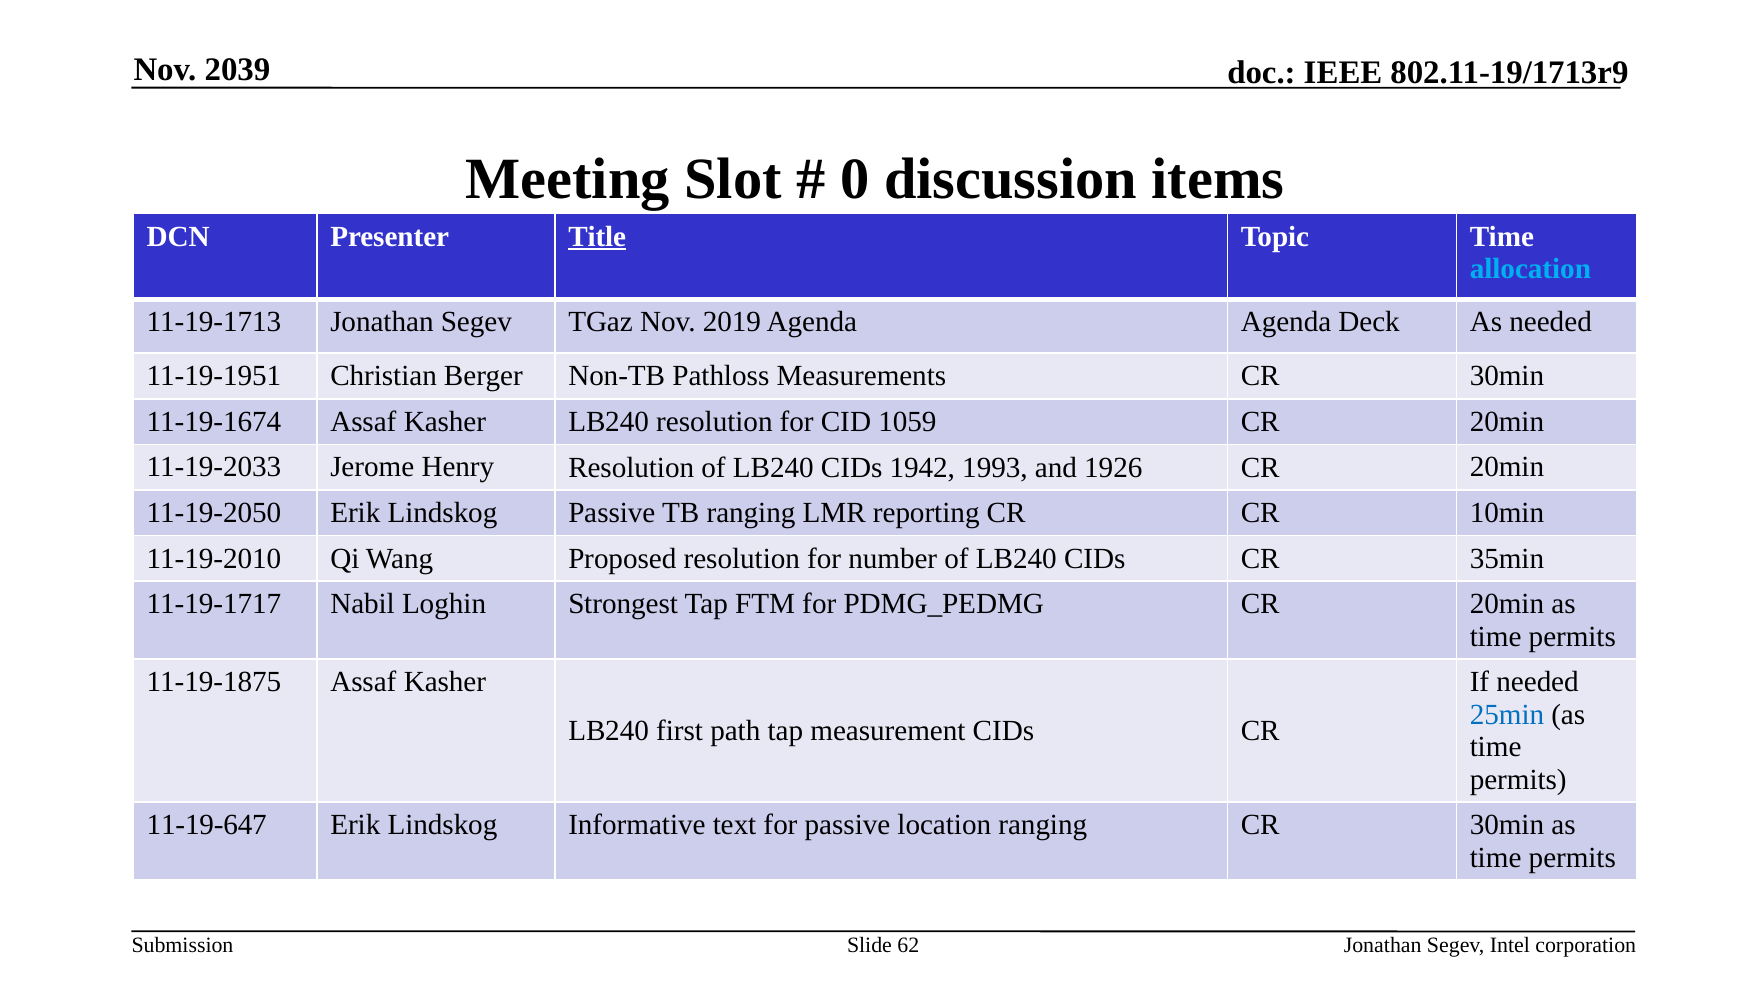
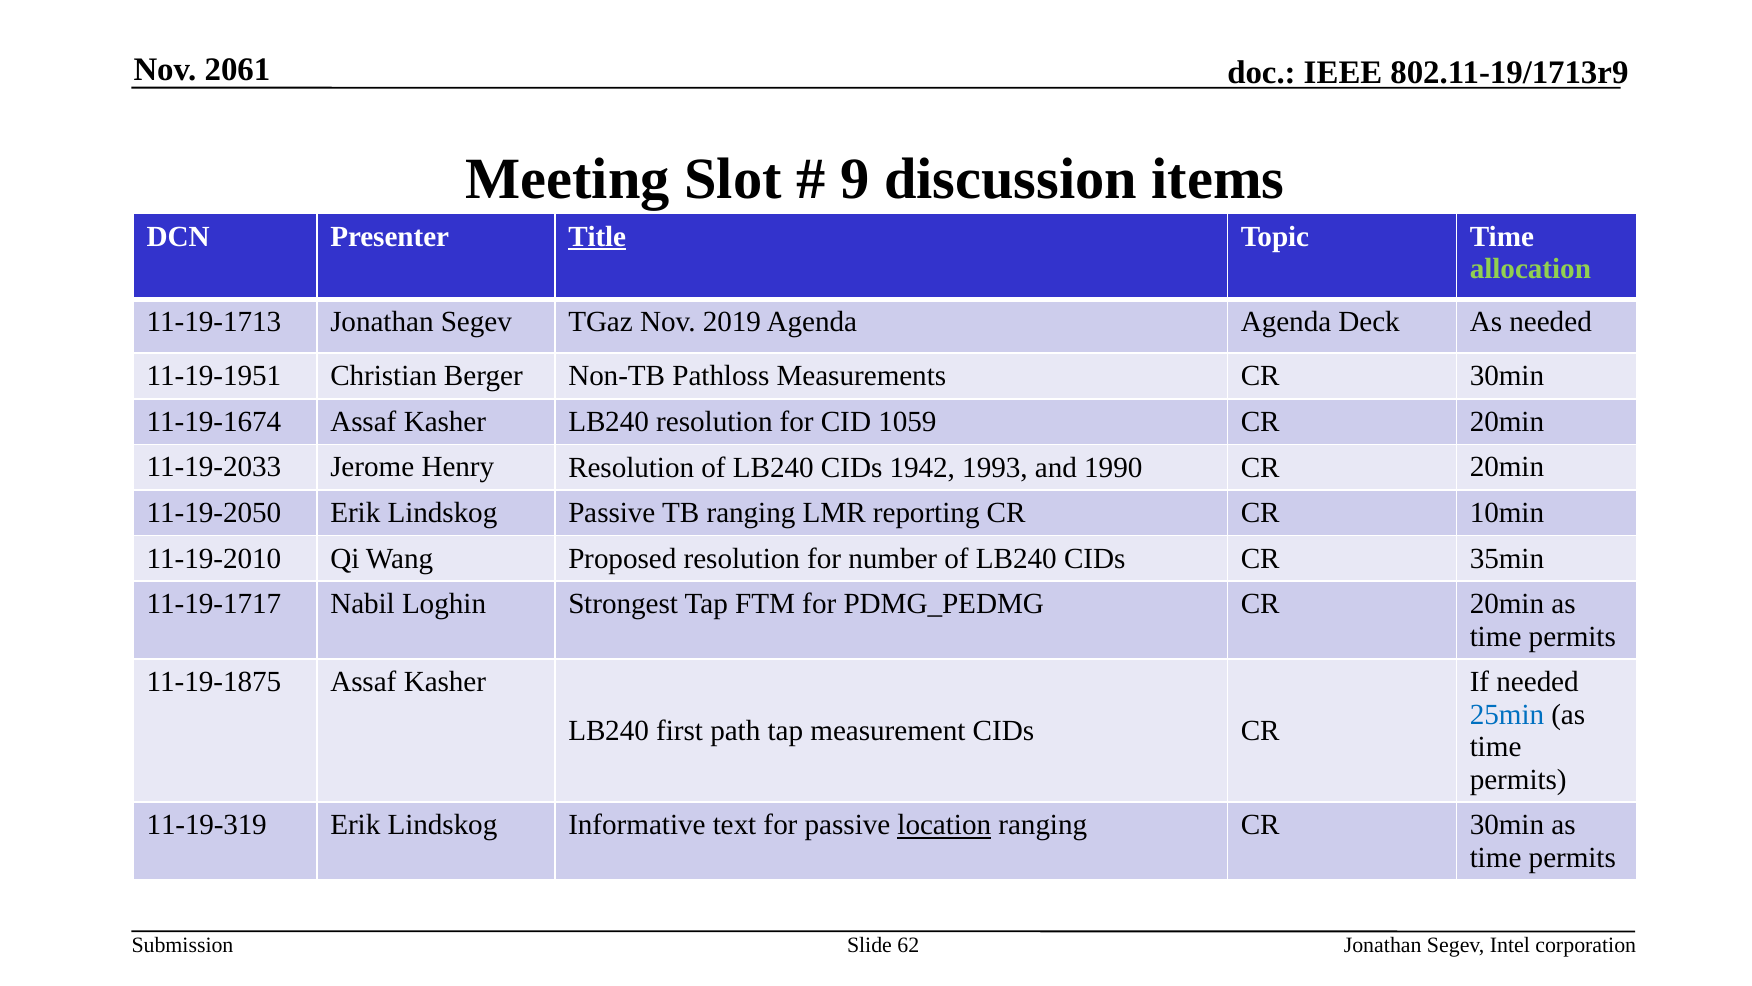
2039: 2039 -> 2061 (237, 70)
0: 0 -> 9 (855, 179)
allocation colour: light blue -> light green (1530, 269)
1926: 1926 -> 1990 (1113, 467)
11-19-647: 11-19-647 -> 11-19-319 (207, 825)
location underline: none -> present (944, 825)
